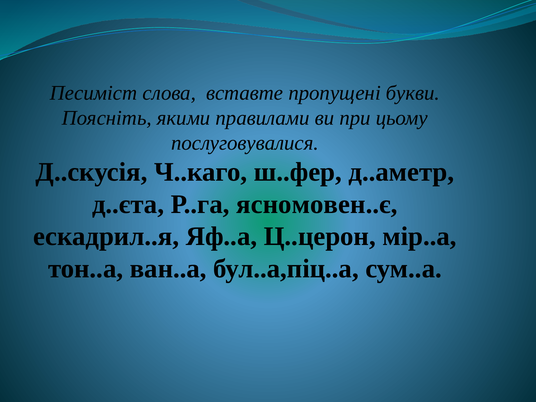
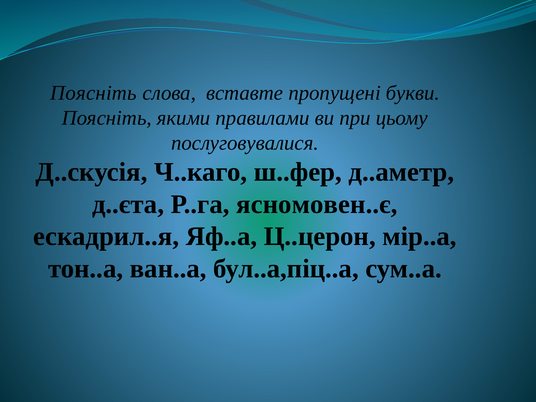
Песиміст: Песиміст -> Поясніть (93, 93)
